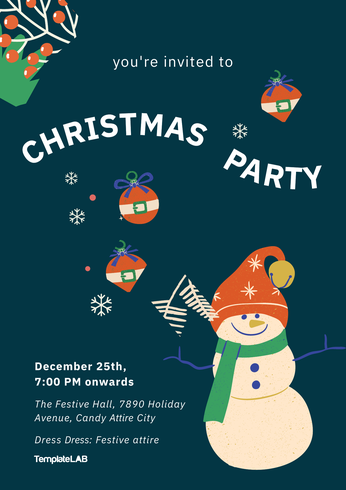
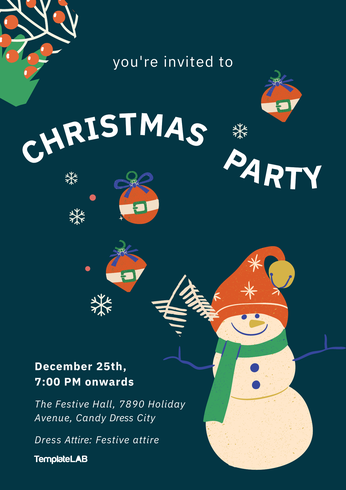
Candy Attire: Attire -> Dress (122, 418)
Dress Dress: Dress -> Attire (78, 440)
